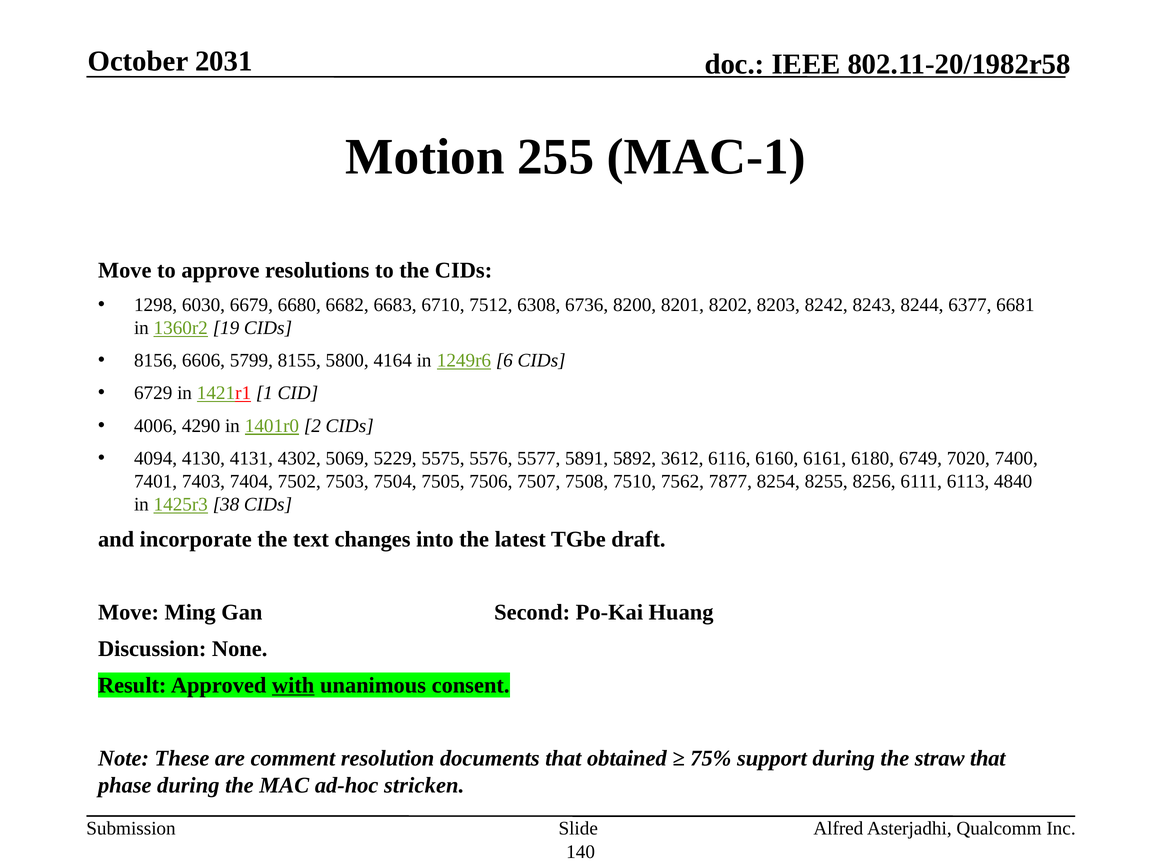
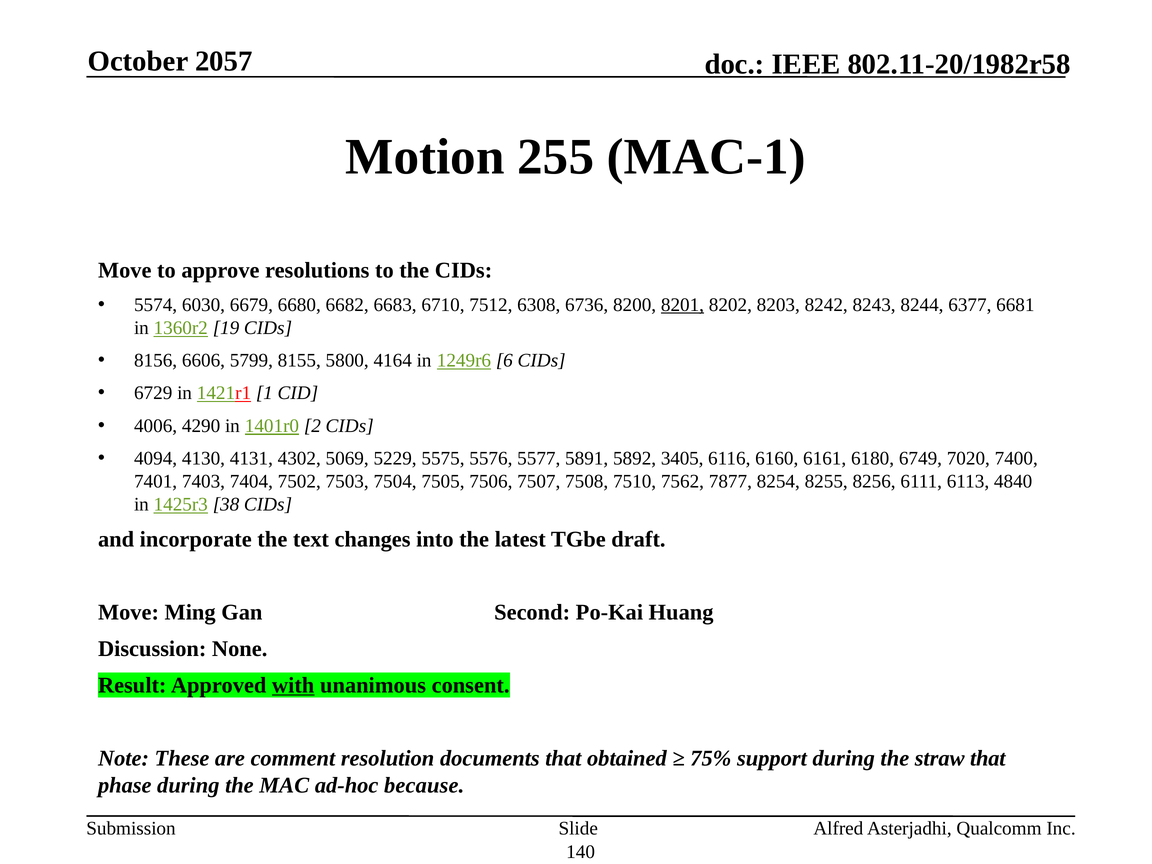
2031: 2031 -> 2057 (224, 61)
1298: 1298 -> 5574 (156, 305)
8201 underline: none -> present (682, 305)
3612: 3612 -> 3405 (682, 458)
stricken: stricken -> because (424, 785)
